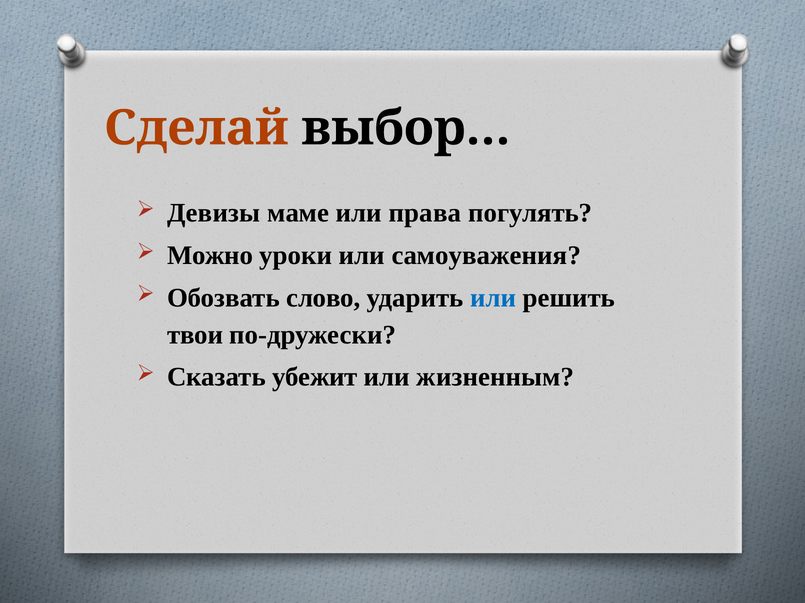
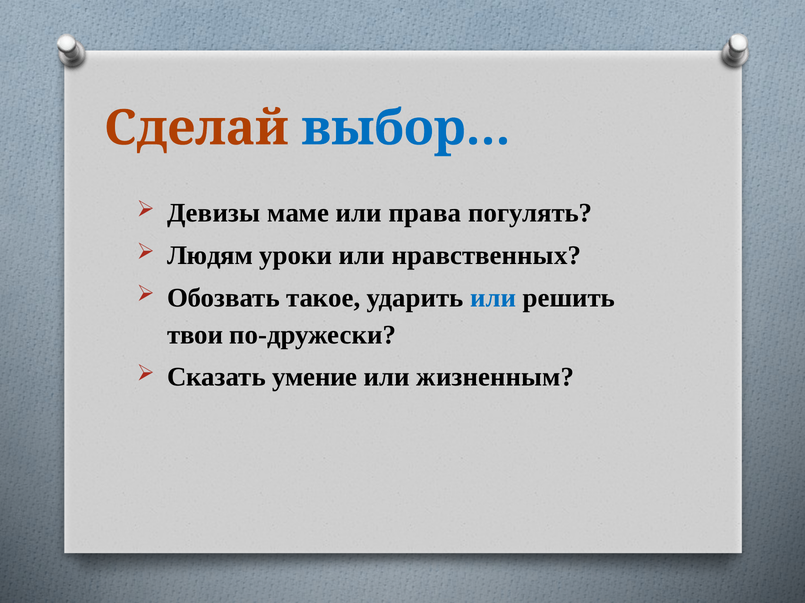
выбор… colour: black -> blue (406, 128)
Можно: Можно -> Людям (210, 256)
самоуважения: самоуважения -> нравственных (486, 256)
слово: слово -> такое (323, 298)
убежит: убежит -> умение (315, 378)
